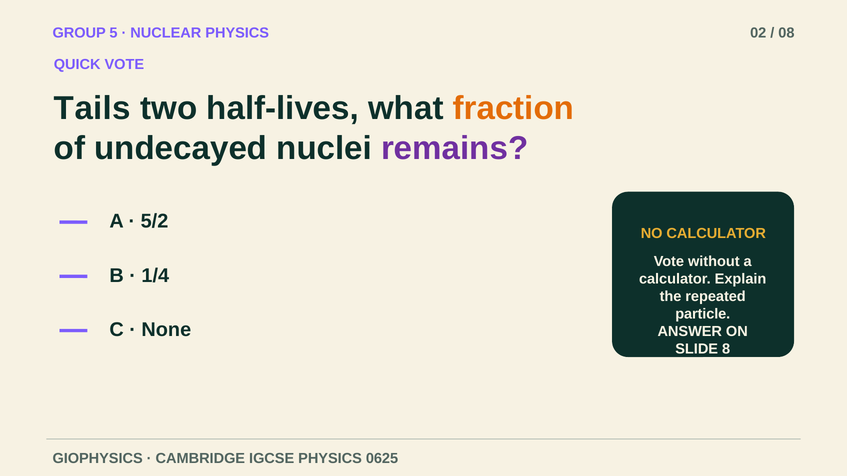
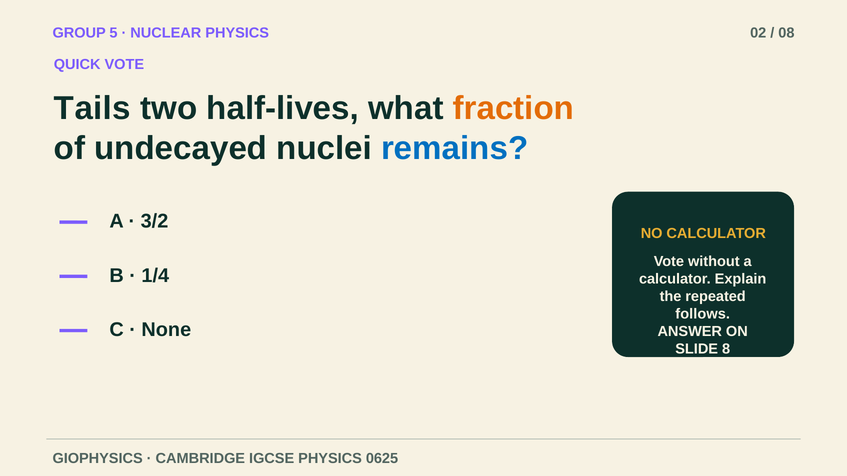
remains colour: purple -> blue (455, 148)
5/2: 5/2 -> 3/2 (154, 222)
particle: particle -> follows (703, 314)
